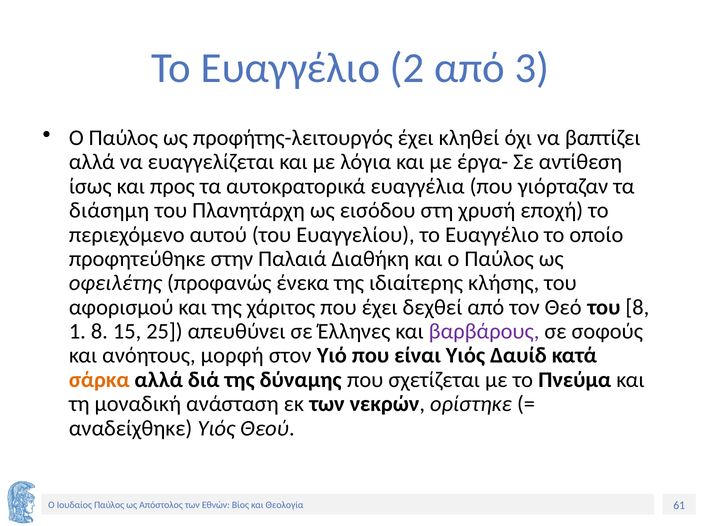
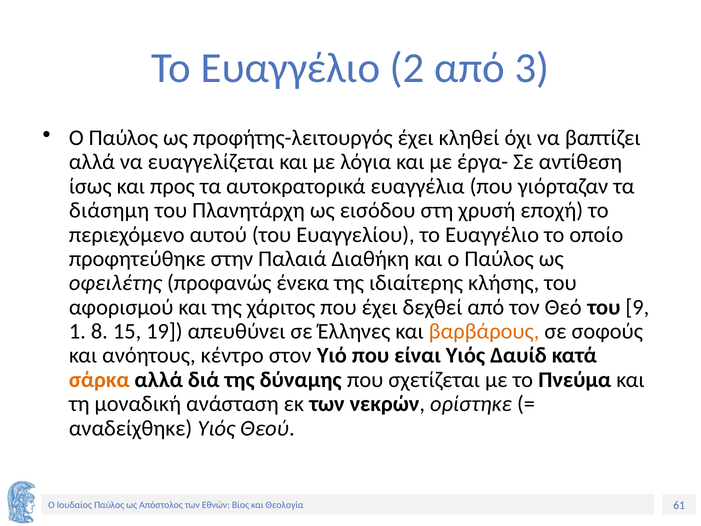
του 8: 8 -> 9 (637, 307)
25: 25 -> 19 (164, 331)
βαρβάρους colour: purple -> orange (484, 331)
μορφή: μορφή -> κέντρο (232, 355)
